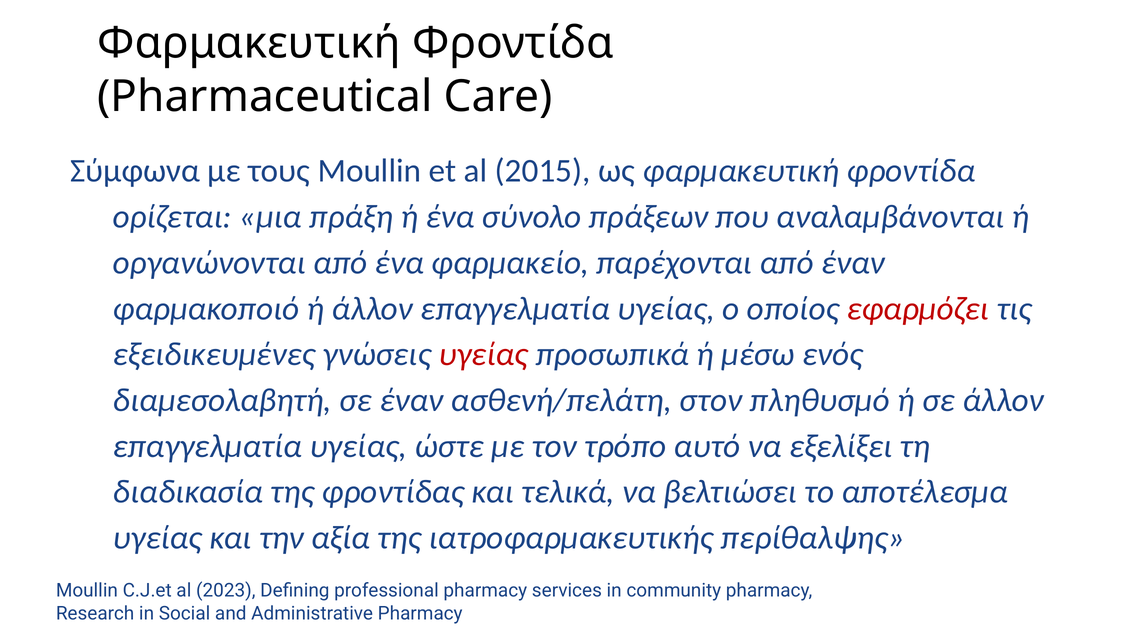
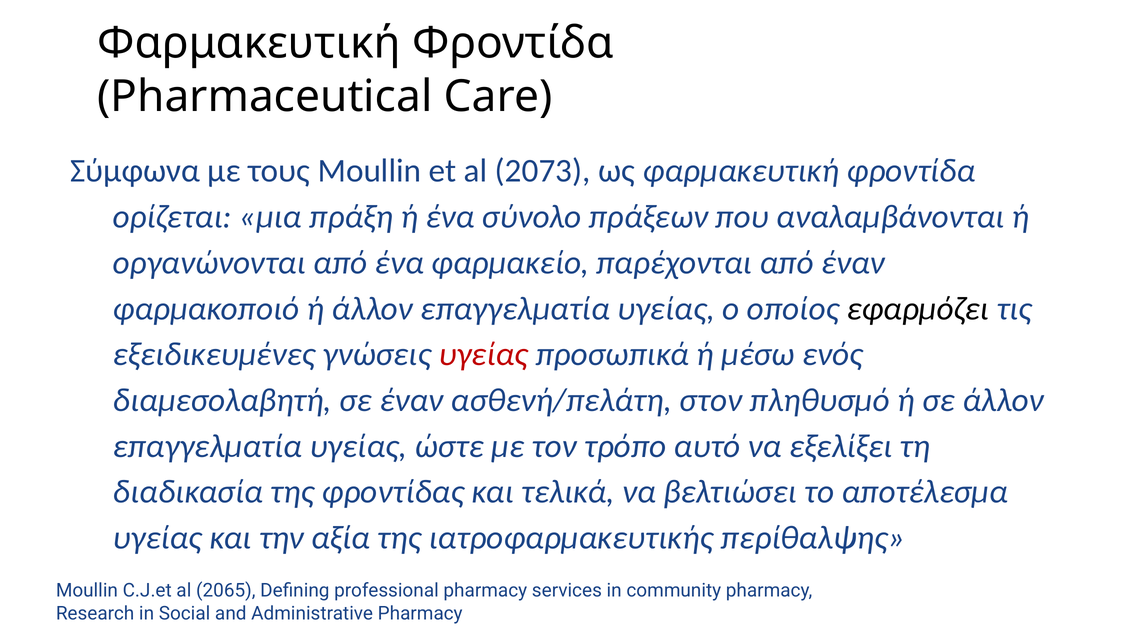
2015: 2015 -> 2073 (543, 171)
εφαρμόζει colour: red -> black (918, 309)
2023: 2023 -> 2065 (226, 591)
